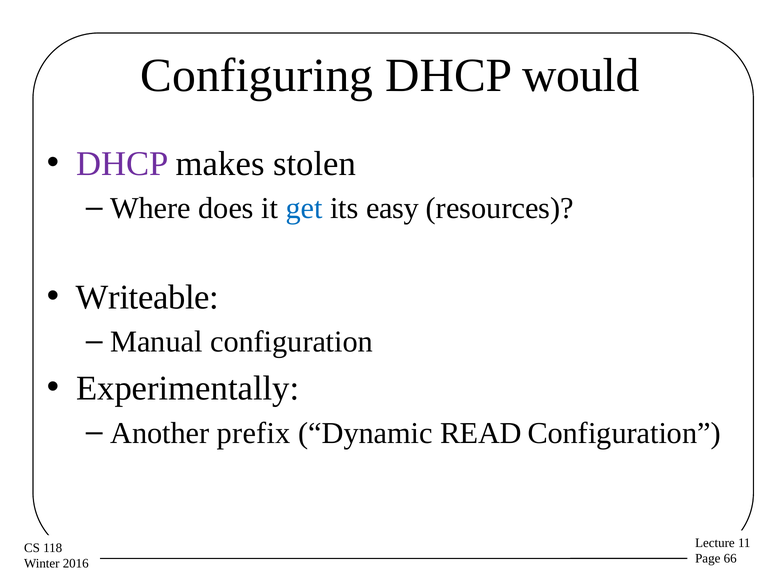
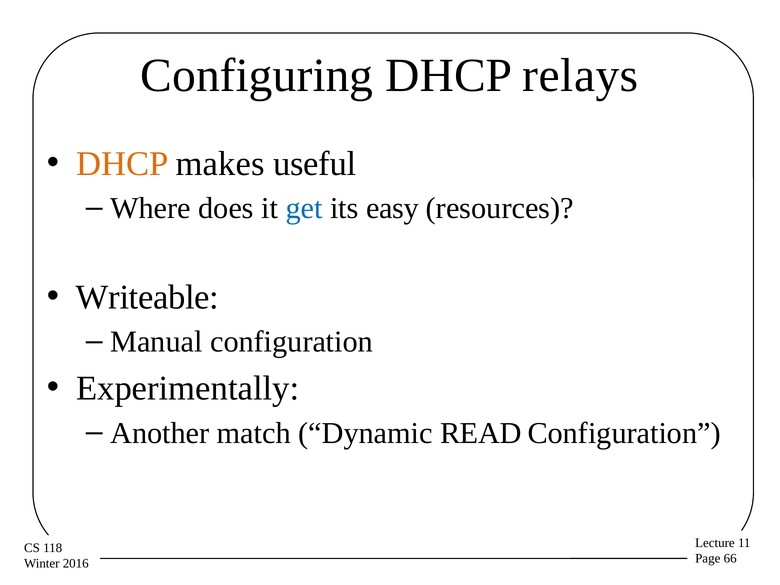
would: would -> relays (580, 76)
DHCP colour: purple -> orange (122, 164)
stolen: stolen -> useful (315, 164)
prefix: prefix -> match (254, 433)
